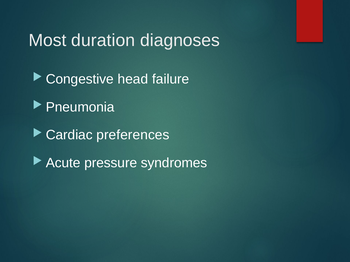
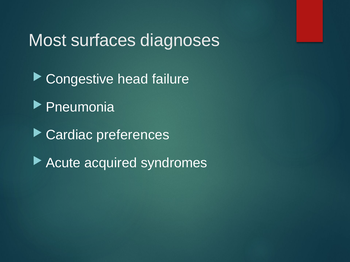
duration: duration -> surfaces (103, 41)
pressure: pressure -> acquired (111, 163)
